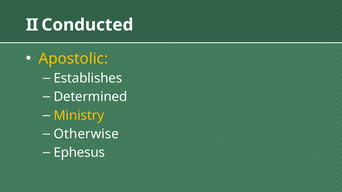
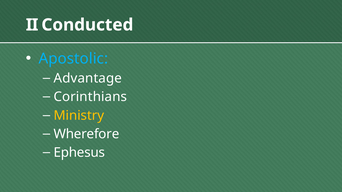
Apostolic colour: yellow -> light blue (73, 59)
Establishes: Establishes -> Advantage (88, 78)
Determined: Determined -> Corinthians (90, 97)
Otherwise: Otherwise -> Wherefore (86, 134)
